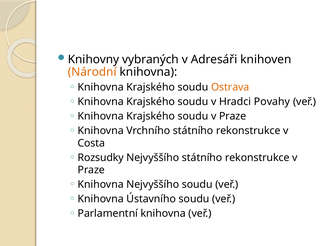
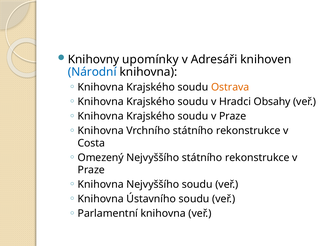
vybraných: vybraných -> upomínky (150, 60)
Národní colour: orange -> blue (92, 72)
Povahy: Povahy -> Obsahy (272, 102)
Rozsudky: Rozsudky -> Omezený (101, 158)
